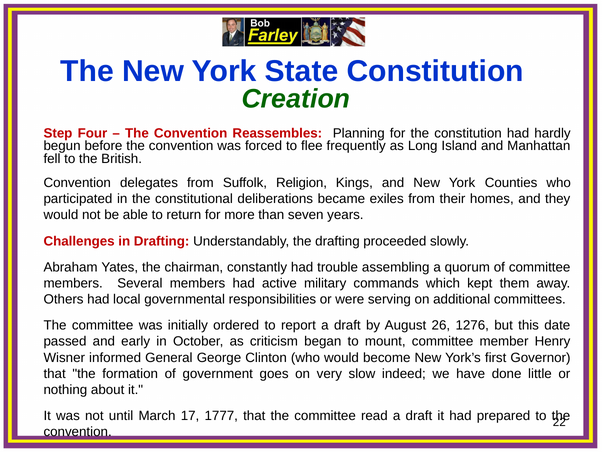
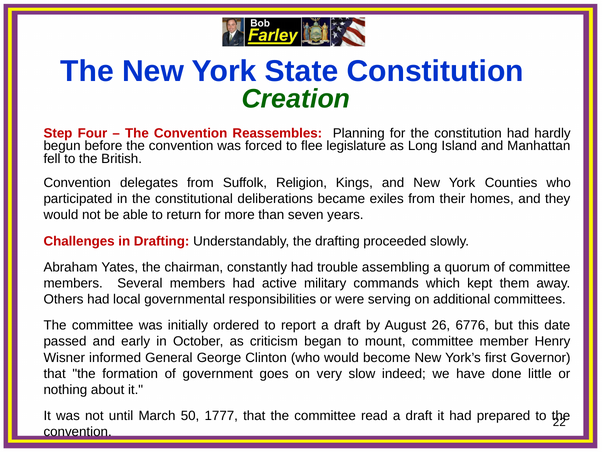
frequently: frequently -> legislature (356, 146)
1276: 1276 -> 6776 (472, 325)
17: 17 -> 50 (190, 415)
